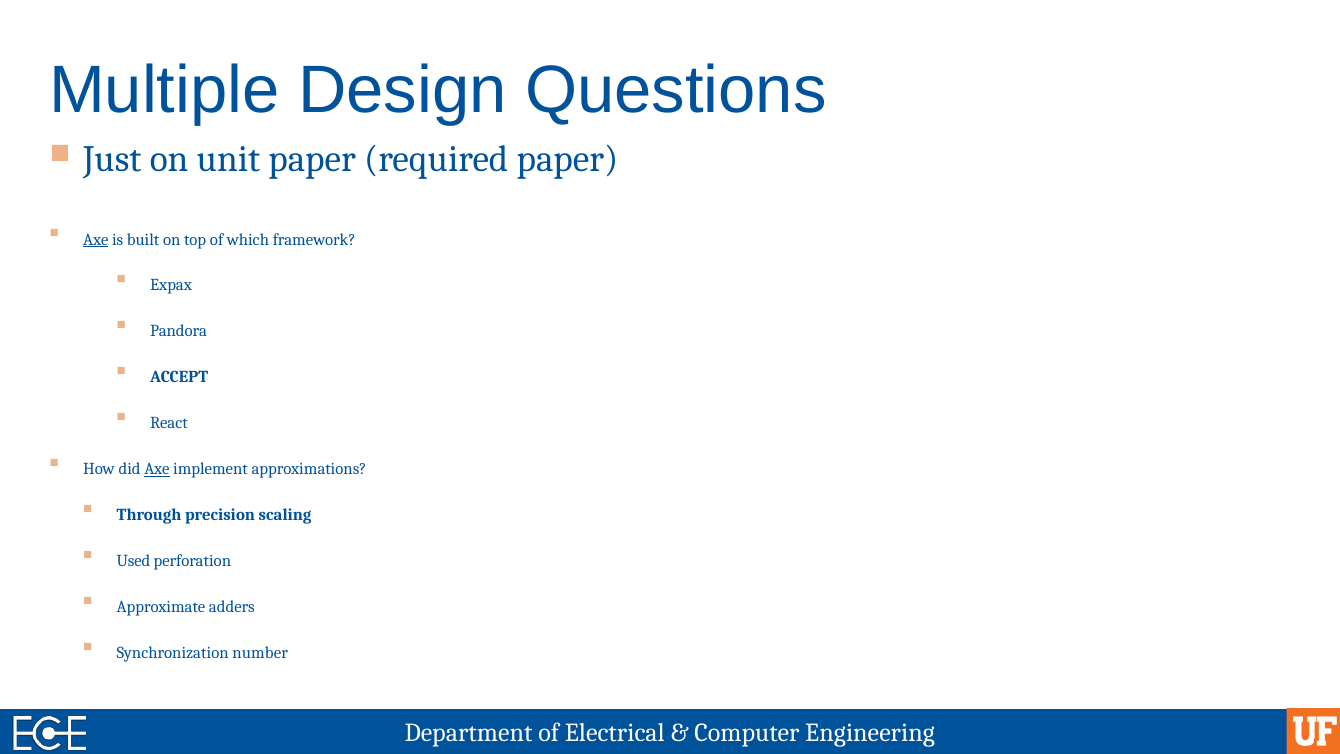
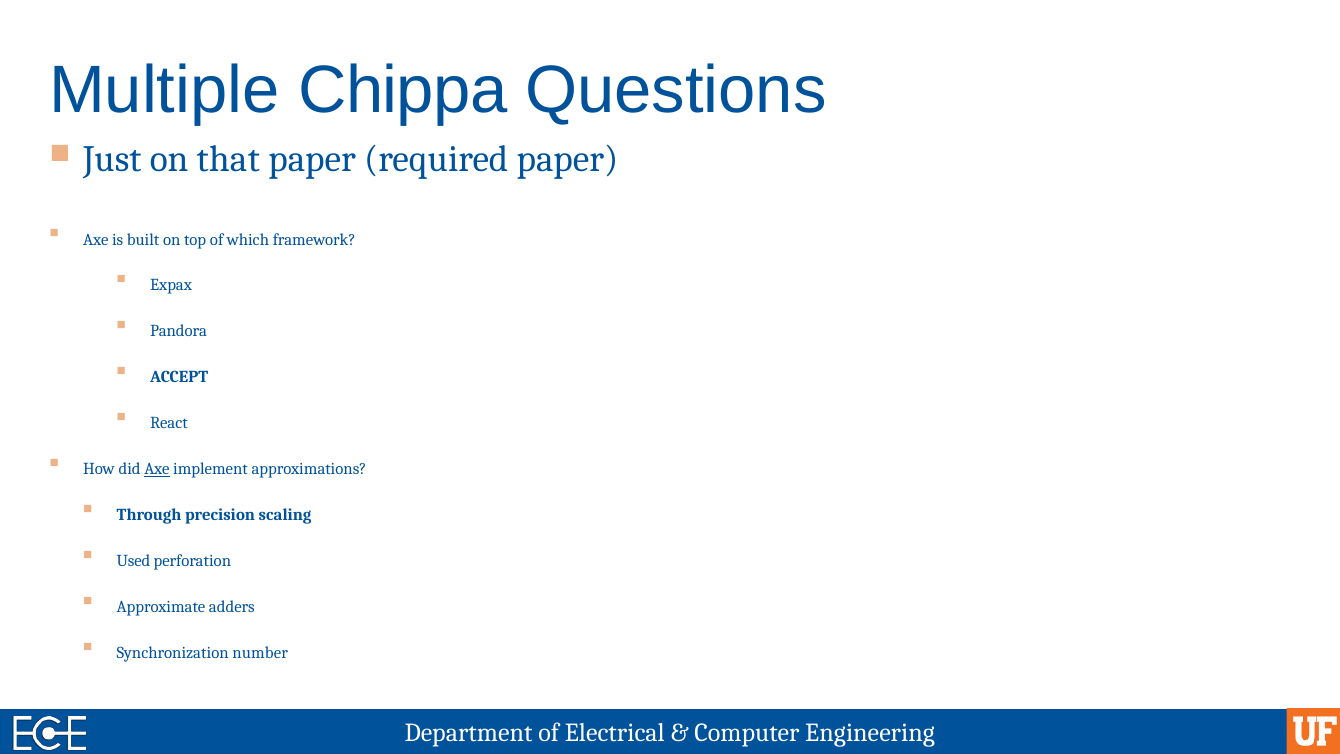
Design: Design -> Chippa (403, 91)
unit: unit -> that (228, 160)
Axe underline: present -> none (96, 239)
